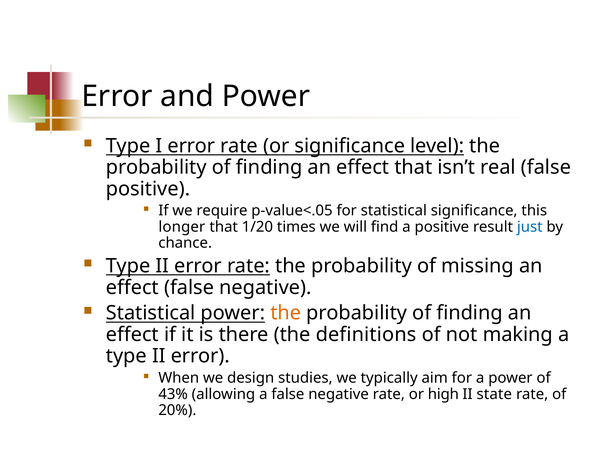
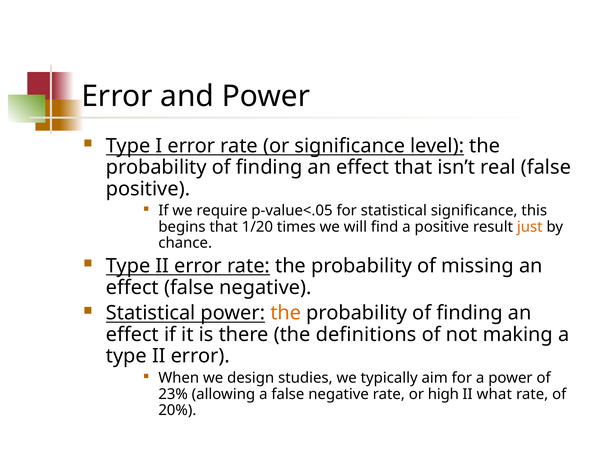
longer: longer -> begins (182, 227)
just colour: blue -> orange (530, 227)
43%: 43% -> 23% (173, 394)
state: state -> what (494, 394)
